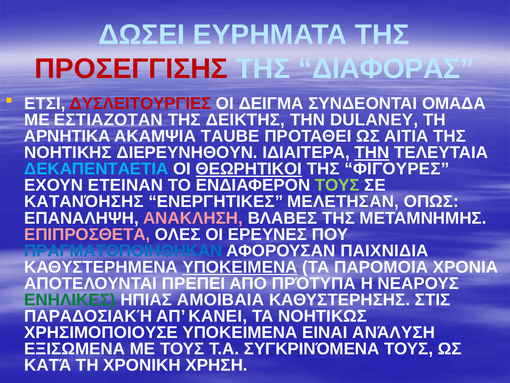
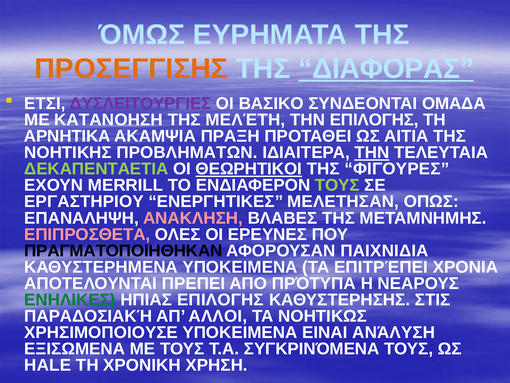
ΔΩΣΕΙ: ΔΩΣΕΙ -> ΌΜΩΣ (142, 35)
ΠΡΟΣΕΓΓΙΣΗΣ colour: red -> orange (131, 69)
ΔΙΑΦΟΡΑΣ underline: none -> present (386, 69)
ΔΥΣΛΕΙΤΟΥΡΓΙΕΣ colour: red -> purple (141, 103)
ΔΕΙΓΜΑ: ΔΕΙΓΜΑ -> ΒΑΣΙΚΟ (271, 103)
ΕΣΤΙΑΖΟΤΑΝ: ΕΣΤΙΑΖΟΤΑΝ -> ΚΑΤΑΝΟΗΣΗ (108, 120)
ΔΕΙΚΤΗΣ: ΔΕΙΚΤΗΣ -> ΜΕΛΈΤΗ (245, 120)
ΤΗΝ DULANEY: DULANEY -> ΕΠΙΛΟΓΗΣ (374, 120)
TAUBE: TAUBE -> ΠΡΑΞΗ (230, 136)
ΔΙΕΡΕΥΝΗΘΟΥΝ: ΔΙΕΡΕΥΝΗΘΟΥΝ -> ΠΡΟΒΛΗΜΑΤΩΝ (187, 152)
ΔΕΚΑΠΕΝΤΑΕΤΙΑ colour: light blue -> light green (96, 169)
ΕΤΕΙΝΑΝ: ΕΤΕΙΝΑΝ -> MERRILL (126, 185)
ΚΑΤΑΝΌΗΣΗΣ: ΚΑΤΑΝΌΗΣΗΣ -> ΕΡΓΑΣΤΗΡΙΟΥ (84, 201)
ΠΡΑΓΜΑΤΟΠΟΙΗΘΗΚΑΝ colour: blue -> black (123, 250)
ΥΠΟΚΕΙΜΕΝΑ underline: present -> none (240, 267)
ΠΑΡΟΜΟΙΑ: ΠΑΡΟΜΟΙΑ -> ΕΠΙΤΡΈΠΕΙ (381, 267)
ΗΠΙΑΣ ΑΜΟΙΒΑΙΑ: ΑΜΟΙΒΑΙΑ -> ΕΠΙΛΟΓΗΣ (220, 299)
ΚΑΝΕΙ: ΚΑΝΕΙ -> ΑΛΛΟΙ (218, 316)
ΚΑΤΆ: ΚΑΤΆ -> HALE (48, 365)
